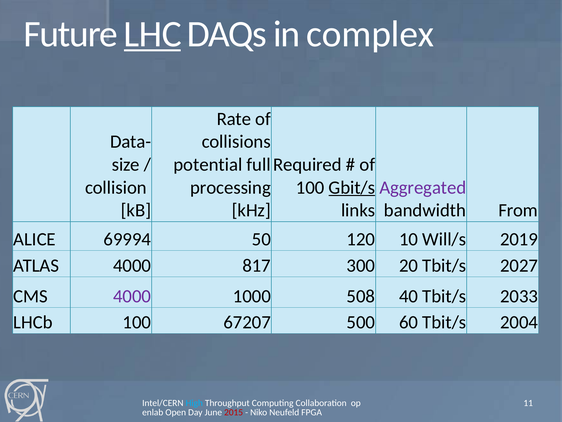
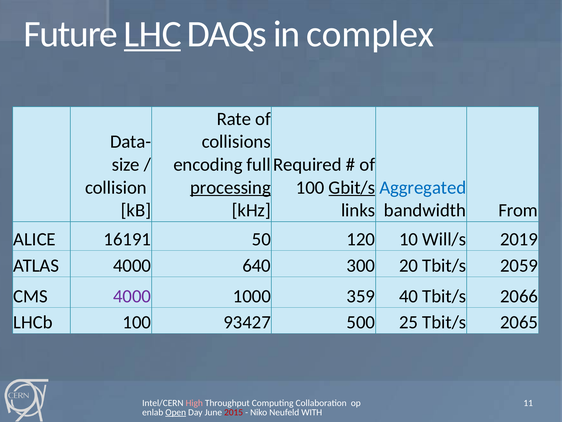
potential: potential -> encoding (208, 164)
processing underline: none -> present (230, 187)
Aggregated colour: purple -> blue (423, 187)
69994: 69994 -> 16191 (127, 239)
817: 817 -> 640 (257, 265)
2027: 2027 -> 2059 (519, 265)
508: 508 -> 359 (361, 296)
2033: 2033 -> 2066 (519, 296)
67207: 67207 -> 93427 (247, 322)
60: 60 -> 25 (409, 322)
2004: 2004 -> 2065 (519, 322)
High colour: light blue -> pink (194, 402)
Open underline: none -> present (176, 412)
FPGA: FPGA -> WITH (312, 412)
